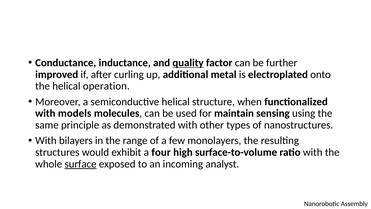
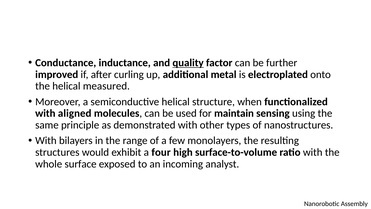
operation: operation -> measured (106, 86)
models: models -> aligned (75, 113)
surface underline: present -> none (81, 164)
